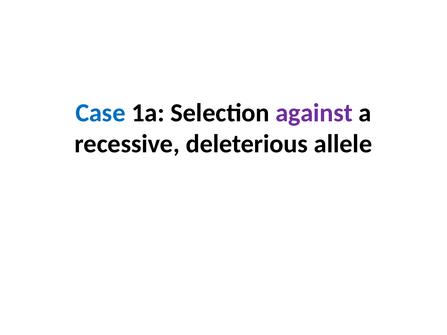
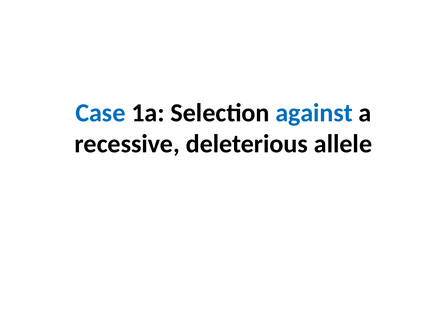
against colour: purple -> blue (314, 113)
